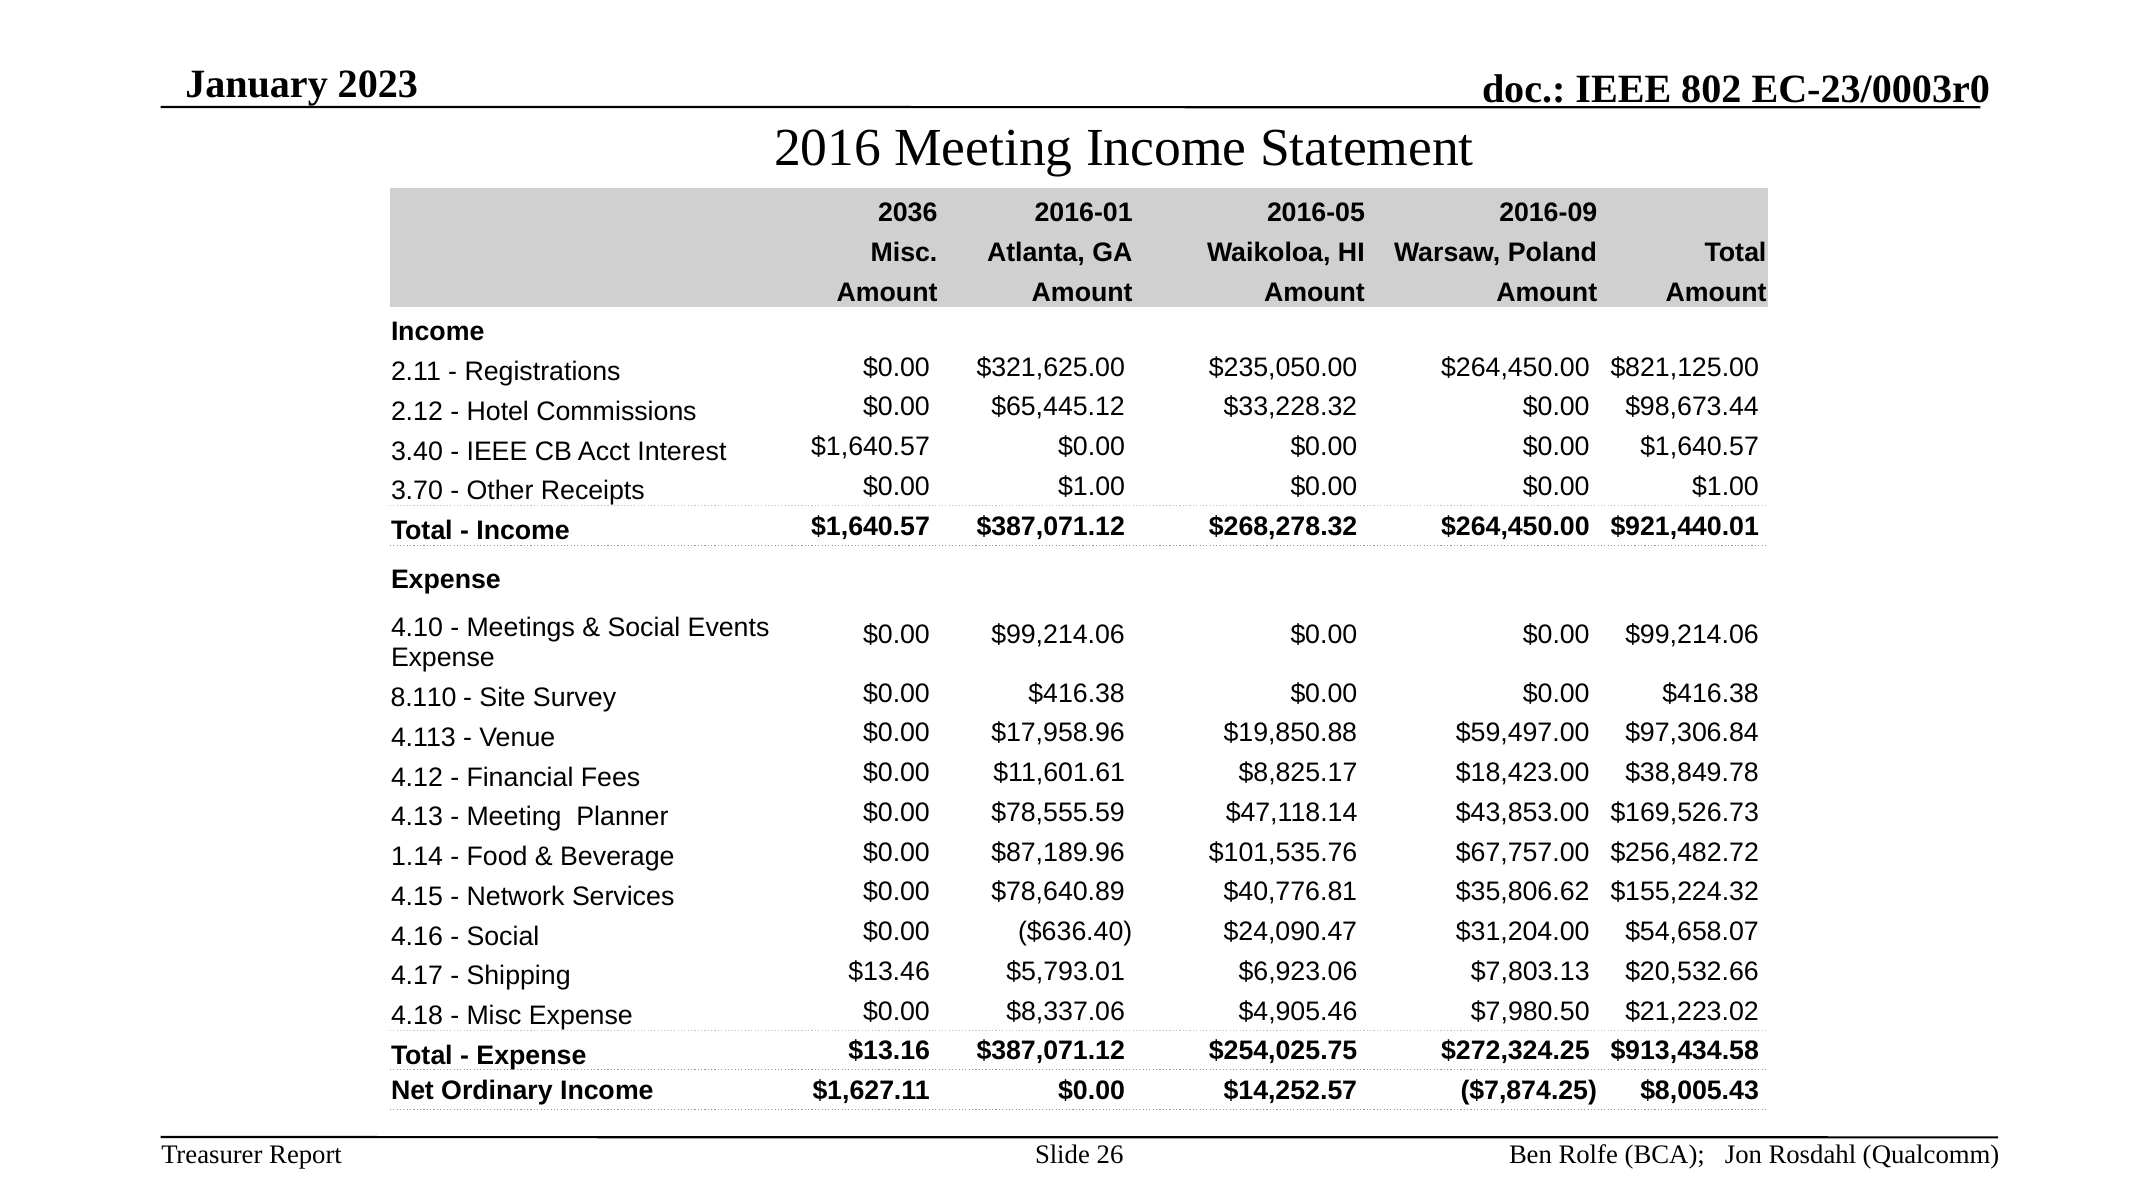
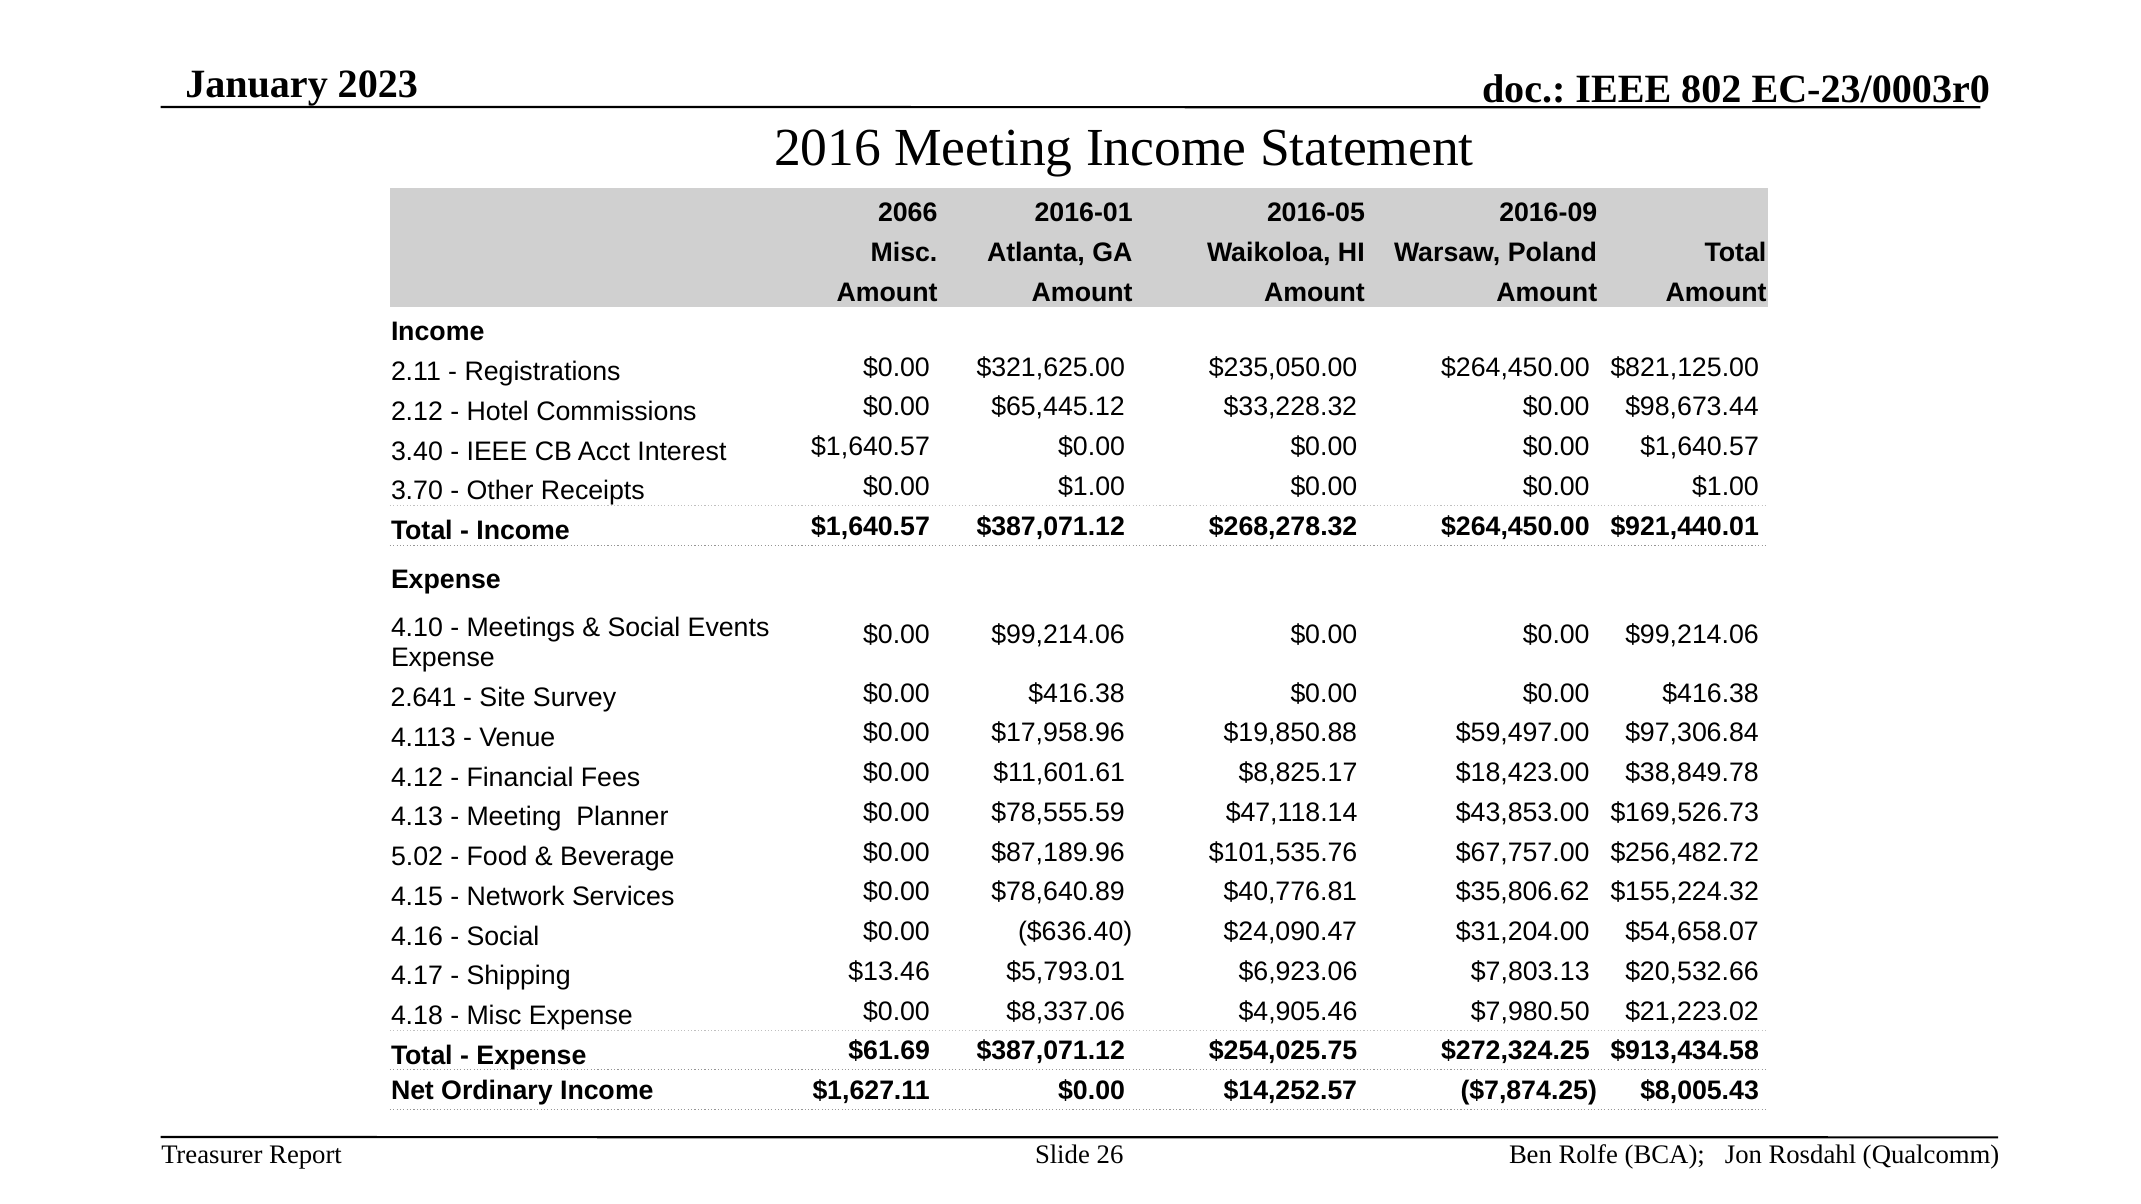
2036: 2036 -> 2066 (908, 213)
8.110: 8.110 -> 2.641 (424, 698)
1.14: 1.14 -> 5.02 (417, 857)
$13.16: $13.16 -> $61.69 (889, 1051)
